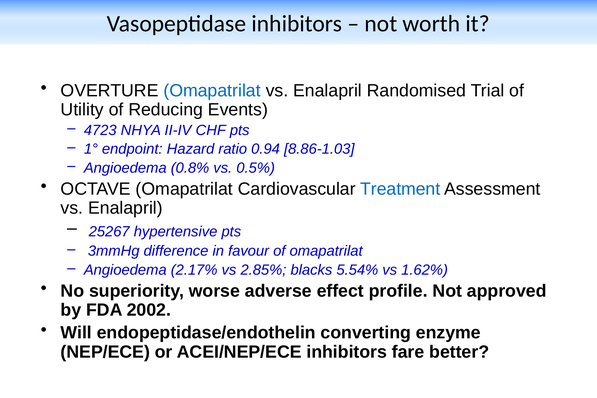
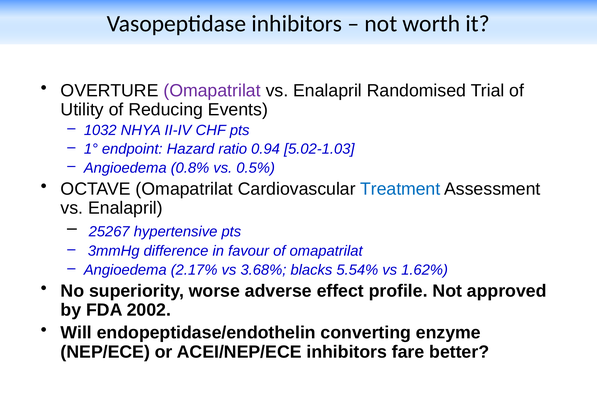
Omapatrilat colour: blue -> purple (212, 91)
4723: 4723 -> 1032 (100, 130)
8.86-1.03: 8.86-1.03 -> 5.02-1.03 (319, 149)
2.85%: 2.85% -> 3.68% (263, 270)
